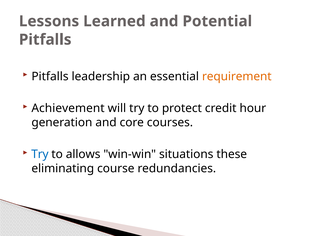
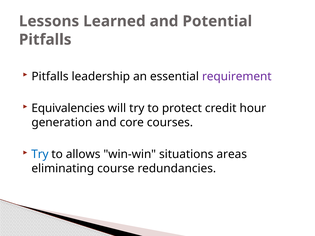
requirement colour: orange -> purple (237, 76)
Achievement: Achievement -> Equivalencies (68, 108)
these: these -> areas (232, 154)
